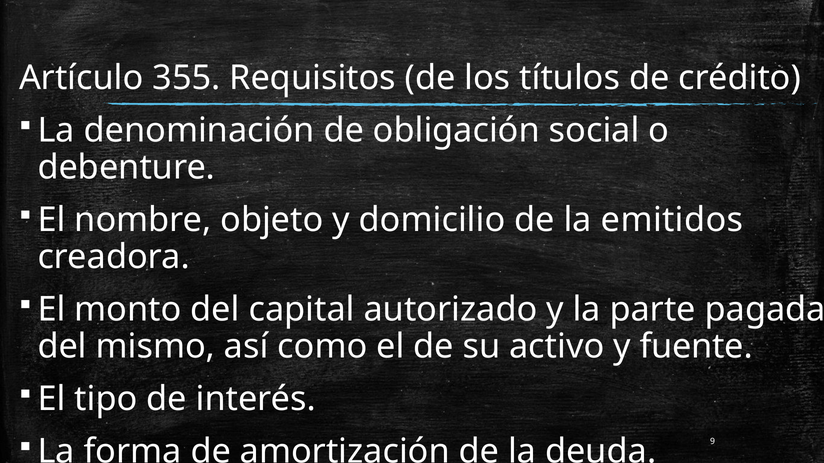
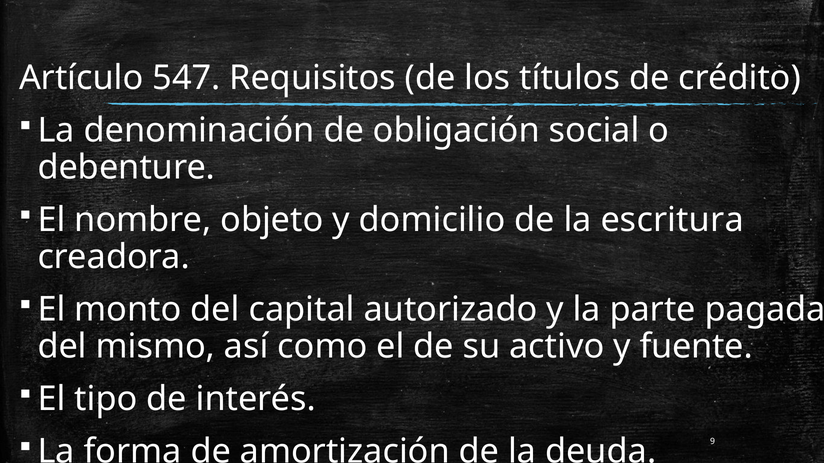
355: 355 -> 547 (186, 78)
emitidos: emitidos -> escritura (672, 220)
